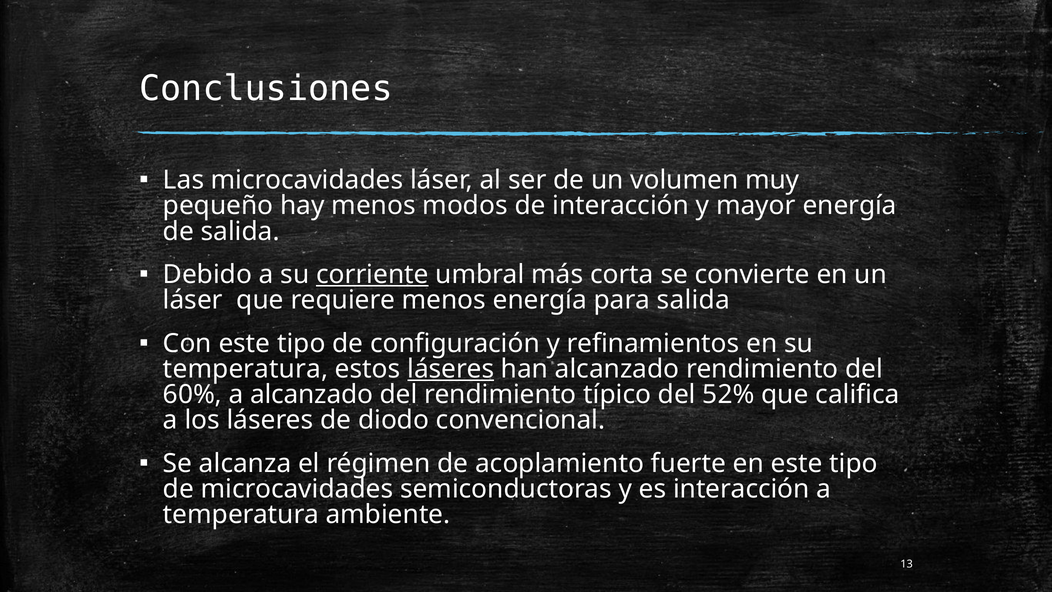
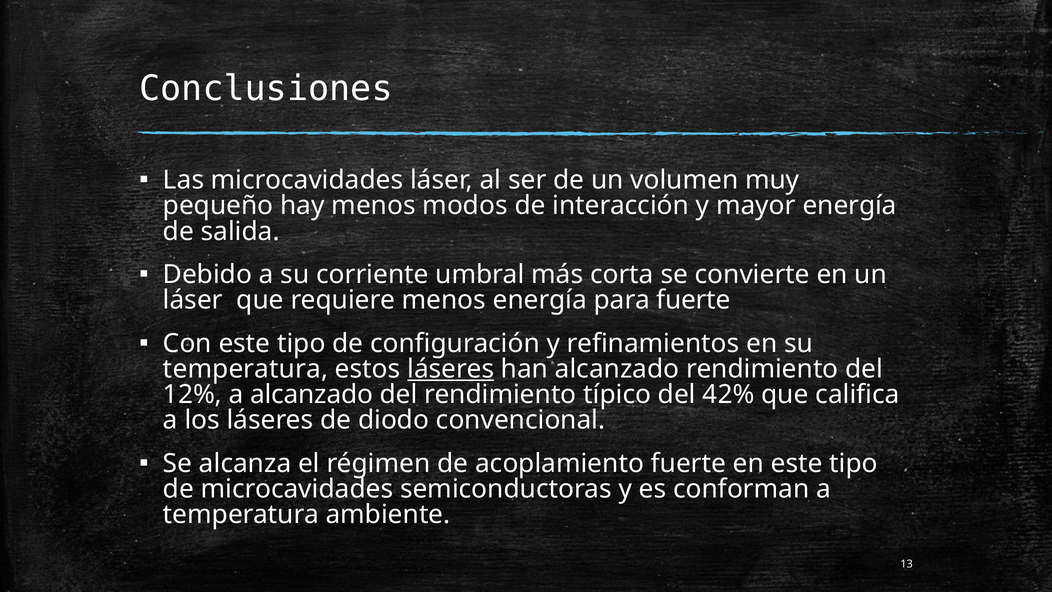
corriente underline: present -> none (372, 275)
para salida: salida -> fuerte (694, 300)
60%: 60% -> 12% (192, 395)
52%: 52% -> 42% (728, 395)
es interacción: interacción -> conforman (741, 489)
